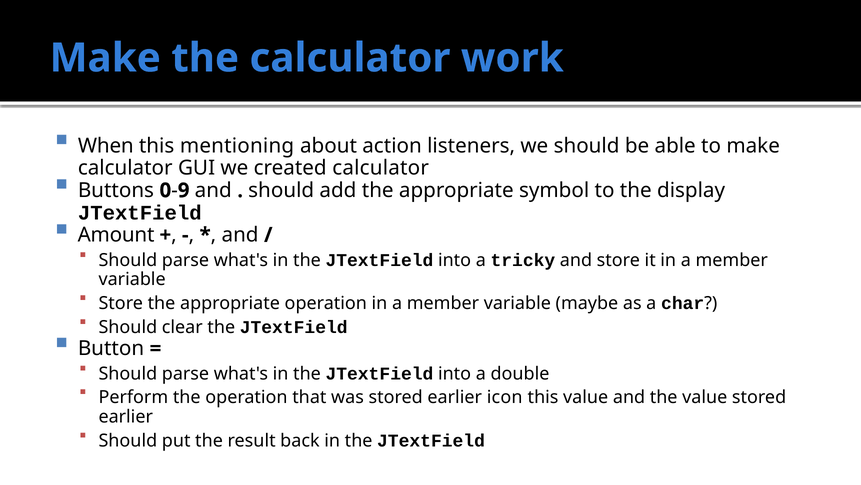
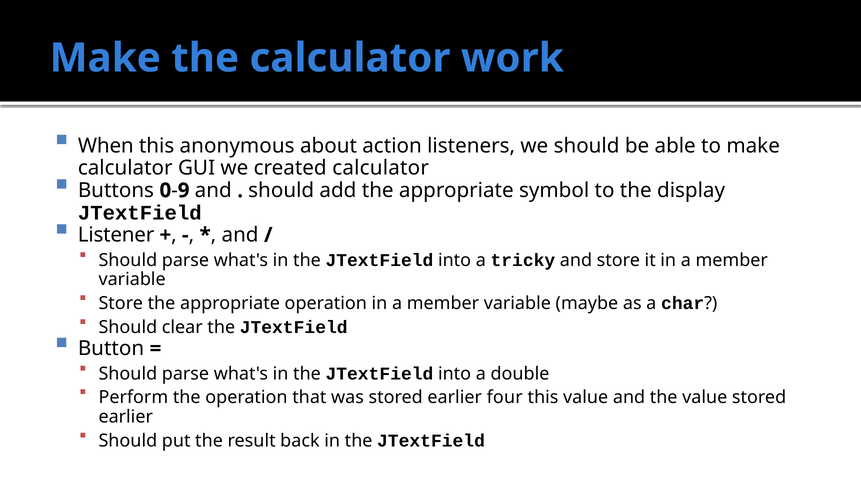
mentioning: mentioning -> anonymous (237, 146)
Amount: Amount -> Listener (116, 235)
icon: icon -> four (505, 397)
